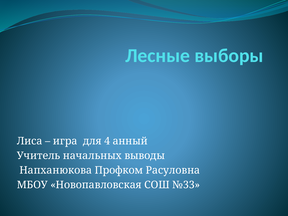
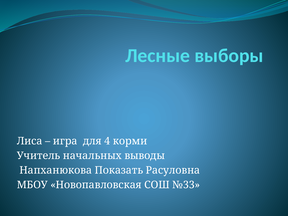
анный: анный -> корми (130, 141)
Профком: Профком -> Показать (119, 170)
